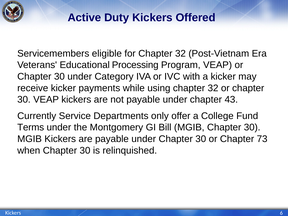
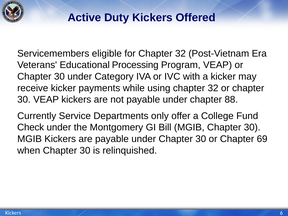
43: 43 -> 88 (231, 100)
Terms: Terms -> Check (31, 127)
73: 73 -> 69 (262, 139)
